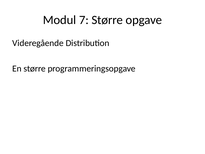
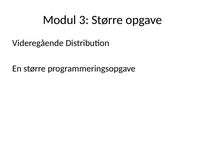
7: 7 -> 3 (84, 20)
